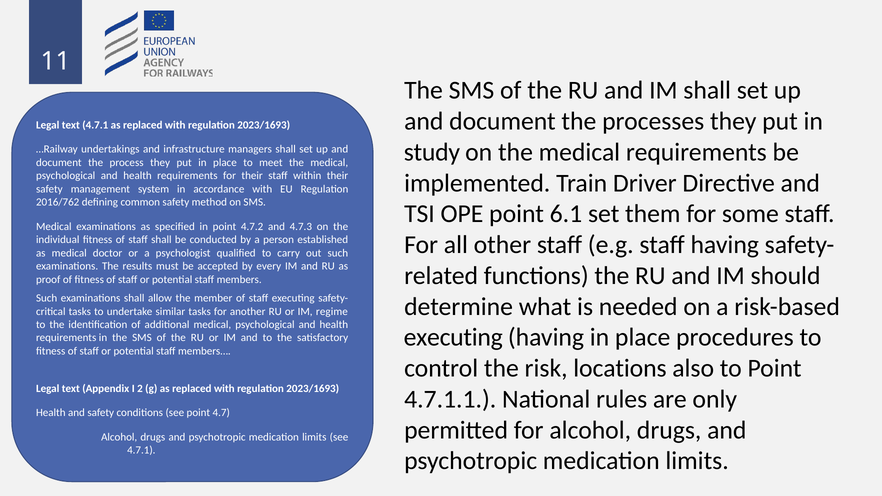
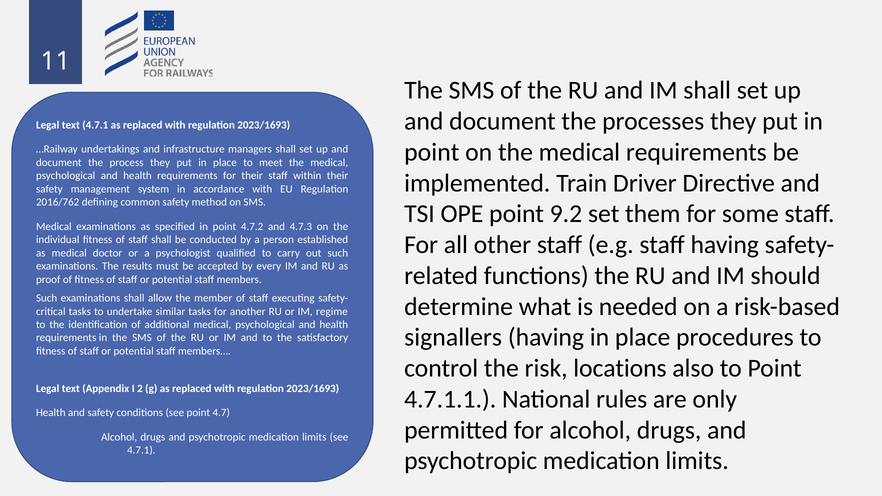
study: study -> point (432, 152)
6.1: 6.1 -> 9.2 (566, 214)
executing: executing -> signallers (453, 338)
